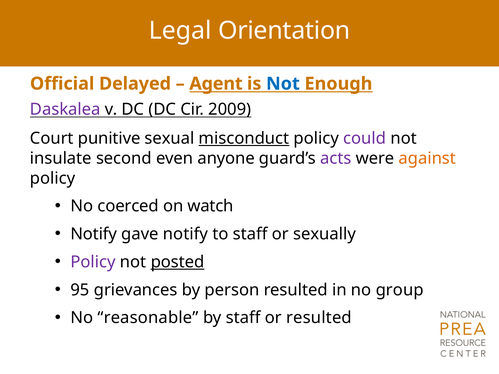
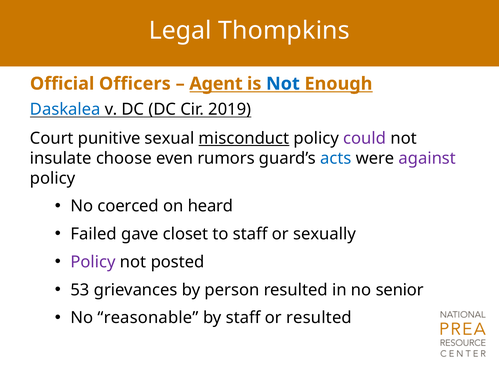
Orientation: Orientation -> Thompkins (284, 31)
Delayed: Delayed -> Officers (135, 84)
Daskalea colour: purple -> blue (65, 109)
2009: 2009 -> 2019 (230, 109)
second: second -> choose (124, 158)
anyone: anyone -> rumors (226, 158)
acts colour: purple -> blue (336, 158)
against colour: orange -> purple (427, 158)
watch: watch -> heard (210, 206)
Notify: Notify -> Failed (94, 234)
gave notify: notify -> closet (186, 234)
posted underline: present -> none (178, 262)
95: 95 -> 53 (80, 290)
group: group -> senior (400, 290)
